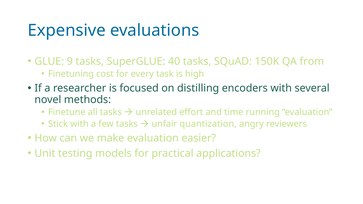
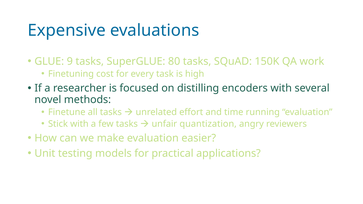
40: 40 -> 80 (174, 61)
from: from -> work (312, 61)
